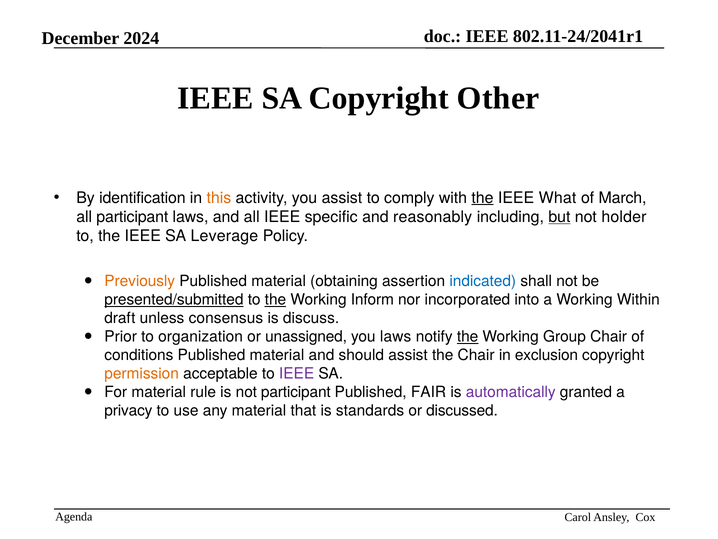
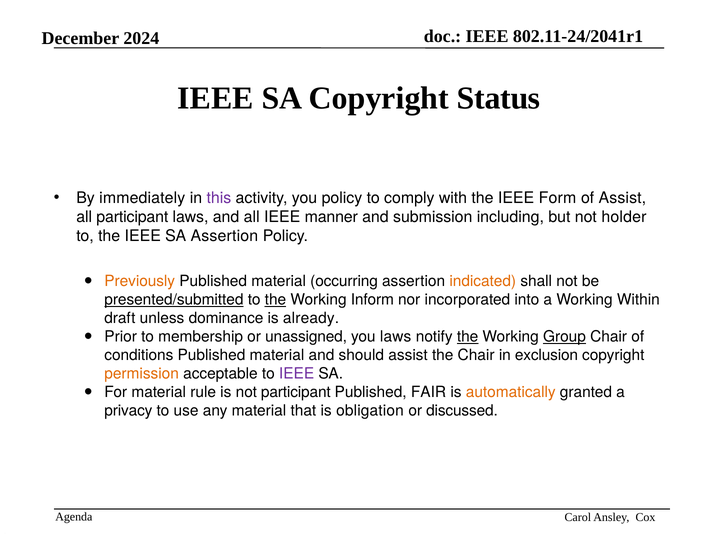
Other: Other -> Status (499, 98)
identification: identification -> immediately (142, 198)
this colour: orange -> purple (219, 198)
you assist: assist -> policy (342, 198)
the underline: present -> none (482, 198)
What: What -> Form (558, 198)
of March: March -> Assist (622, 198)
specific: specific -> manner (331, 217)
reasonably: reasonably -> submission (433, 217)
but underline: present -> none (559, 217)
SA Leverage: Leverage -> Assertion (224, 236)
obtaining: obtaining -> occurring (344, 281)
indicated colour: blue -> orange (483, 281)
consensus: consensus -> dominance (226, 318)
discuss: discuss -> already (311, 318)
organization: organization -> membership (201, 336)
Group underline: none -> present (564, 336)
automatically colour: purple -> orange (511, 392)
standards: standards -> obligation (370, 410)
